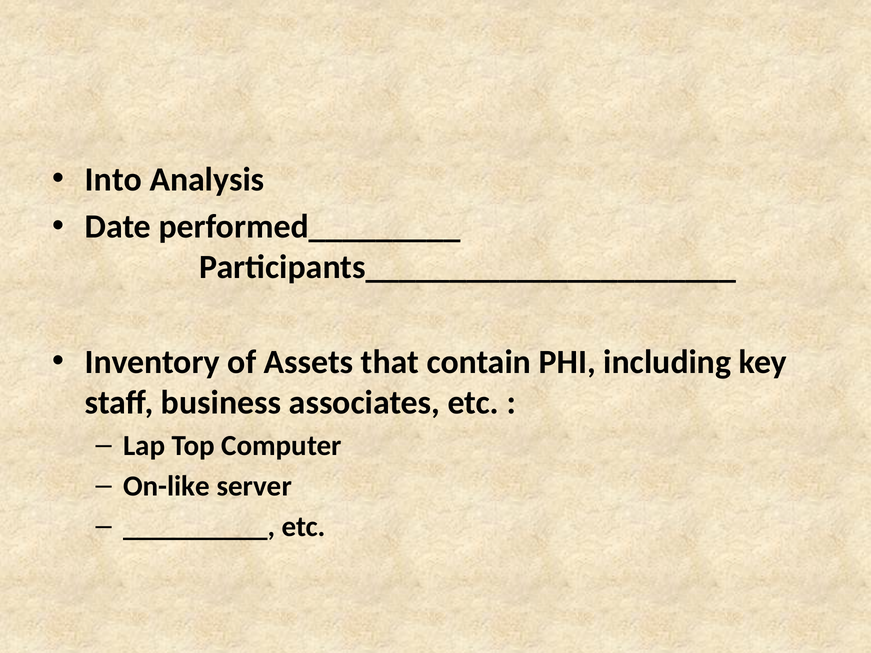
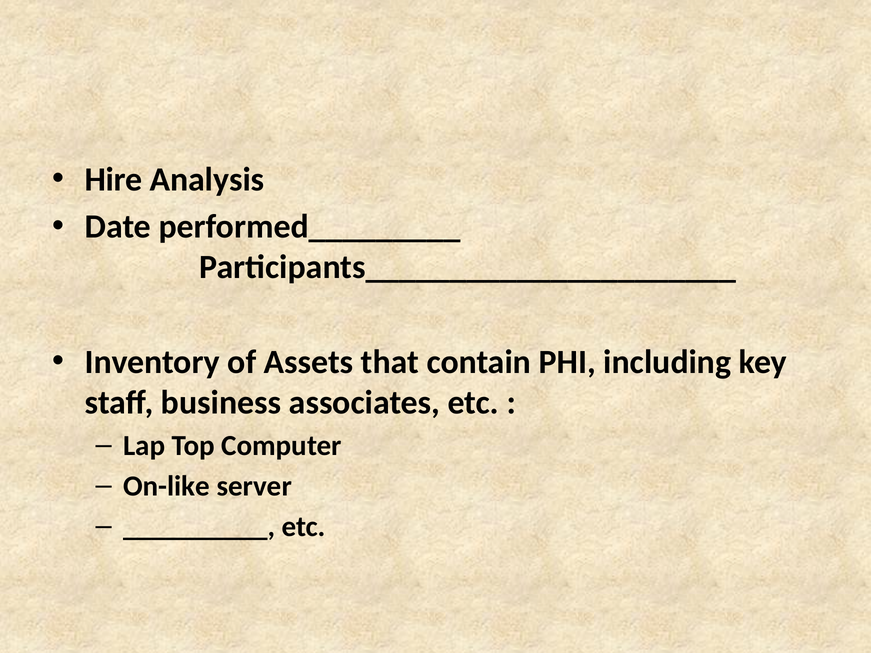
Into: Into -> Hire (114, 179)
